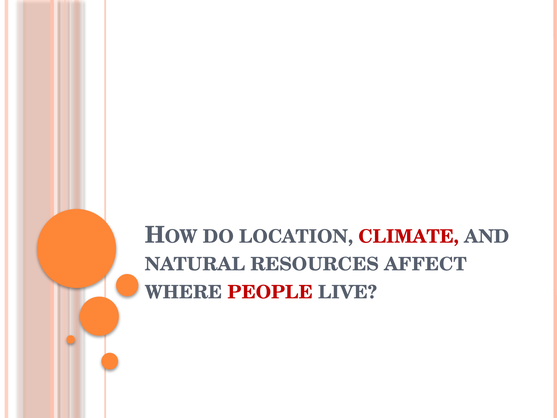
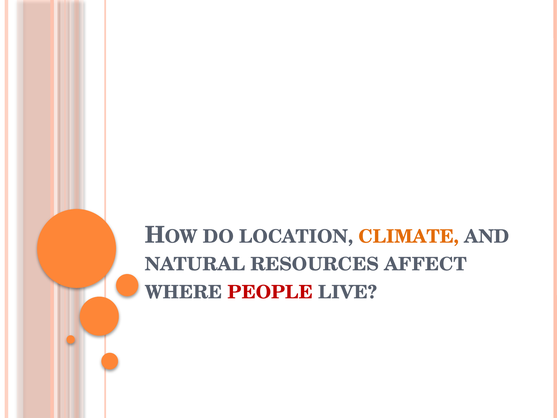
CLIMATE colour: red -> orange (409, 236)
